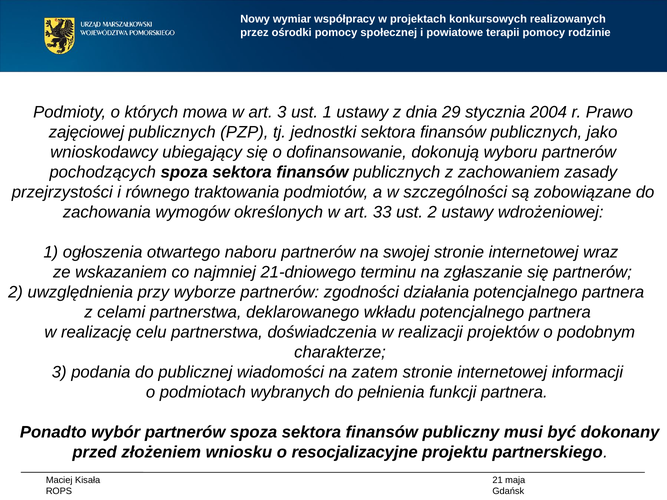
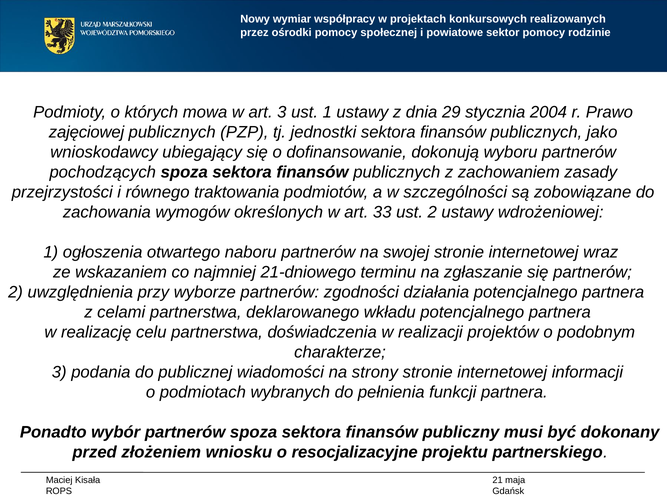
terapii: terapii -> sektor (503, 33)
zatem: zatem -> strony (375, 372)
